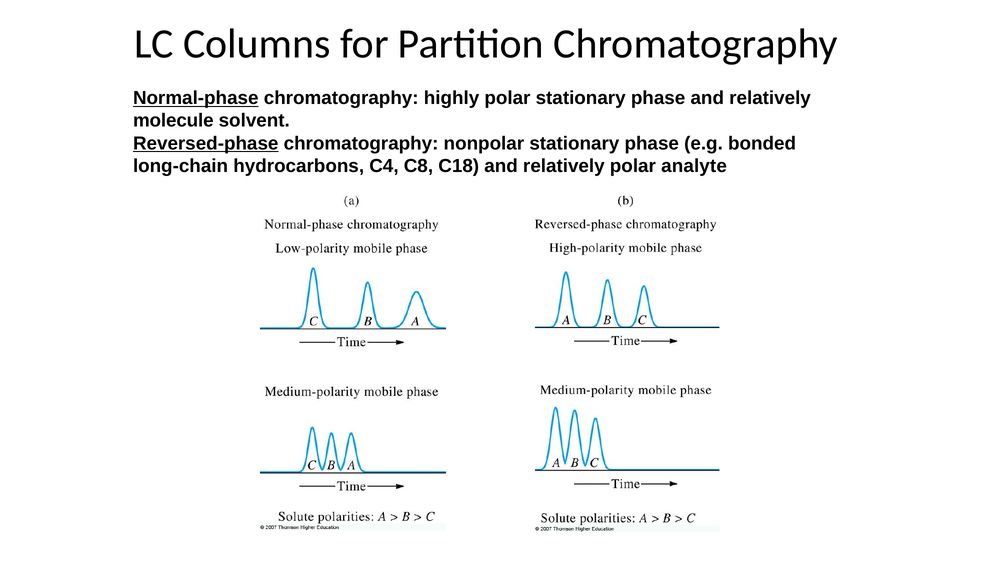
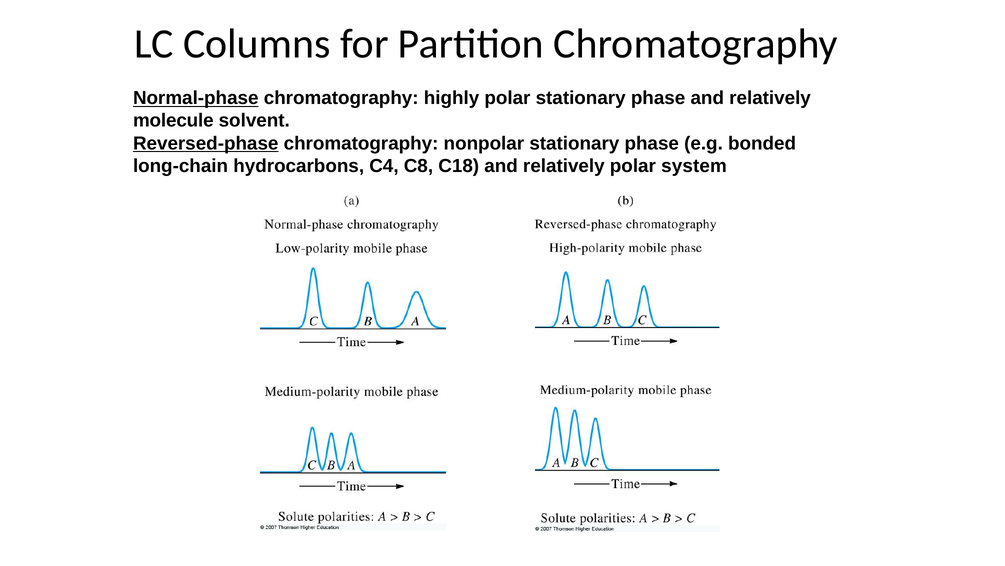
analyte: analyte -> system (694, 166)
